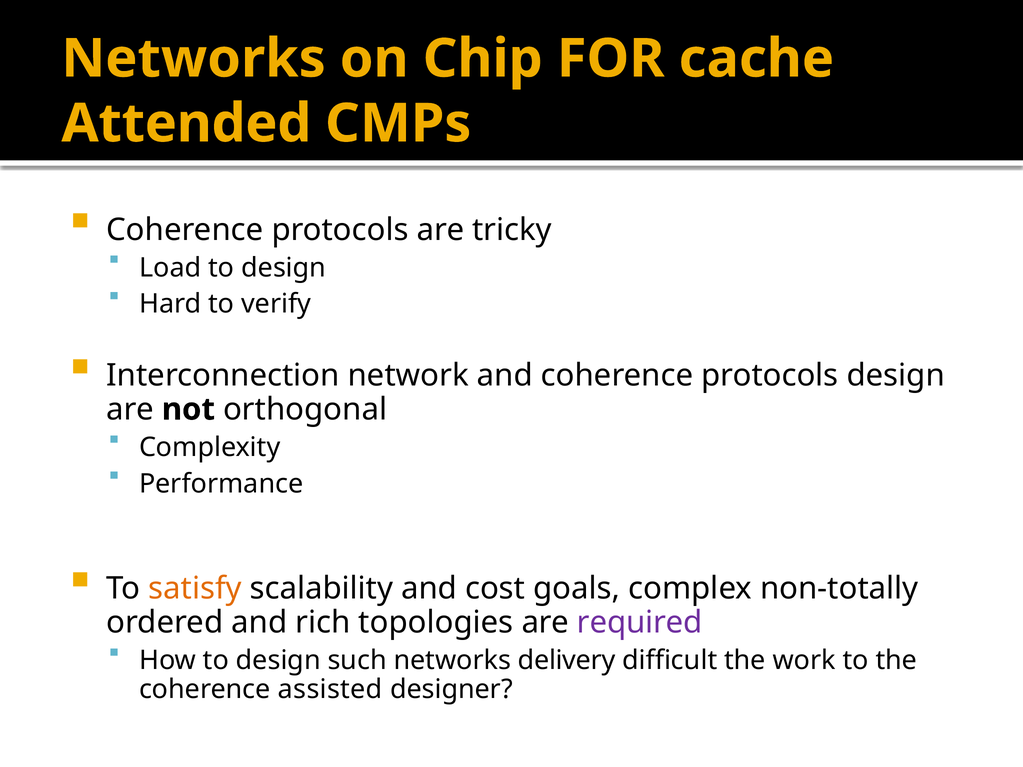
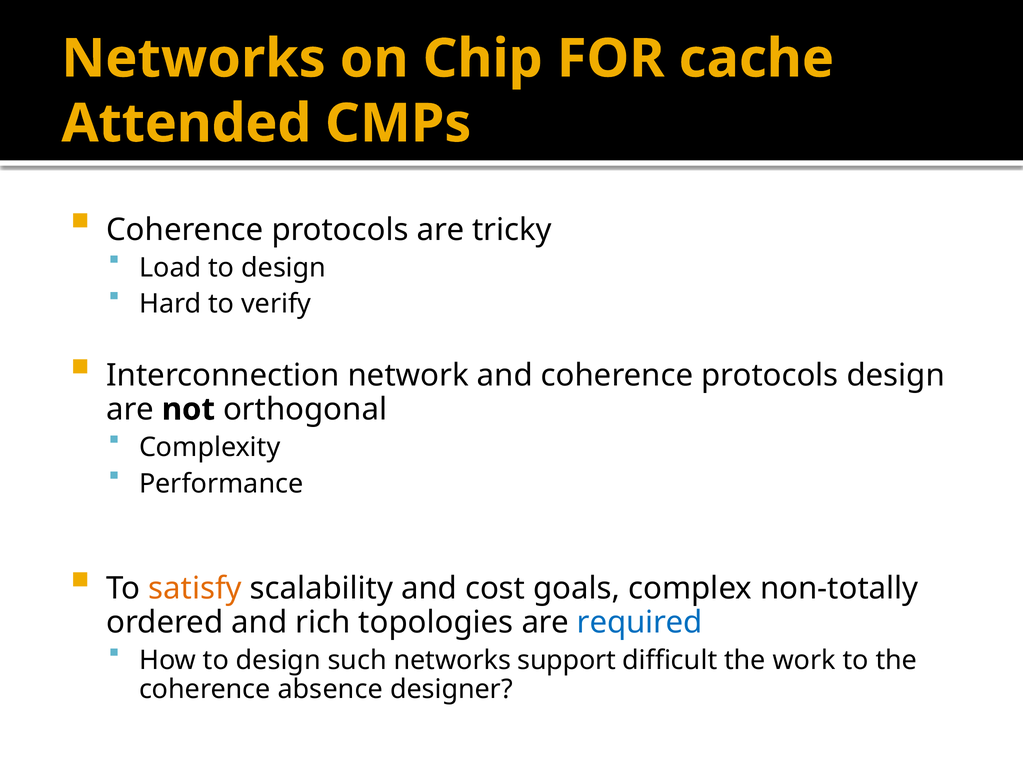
required colour: purple -> blue (640, 623)
delivery: delivery -> support (567, 661)
assisted: assisted -> absence (330, 690)
